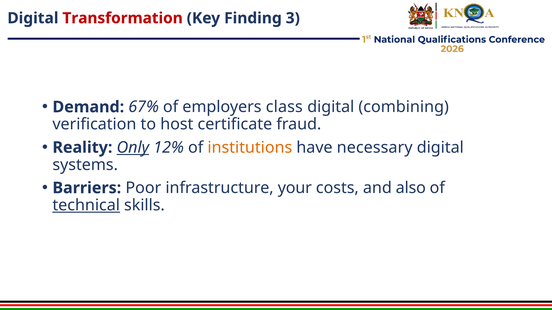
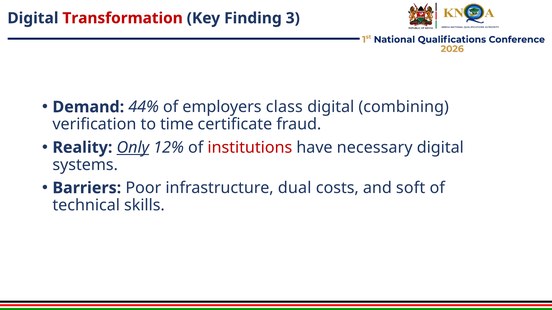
67%: 67% -> 44% (144, 107)
host: host -> time (177, 125)
institutions colour: orange -> red (250, 148)
your: your -> dual (295, 188)
also: also -> soft (411, 188)
technical underline: present -> none (86, 206)
